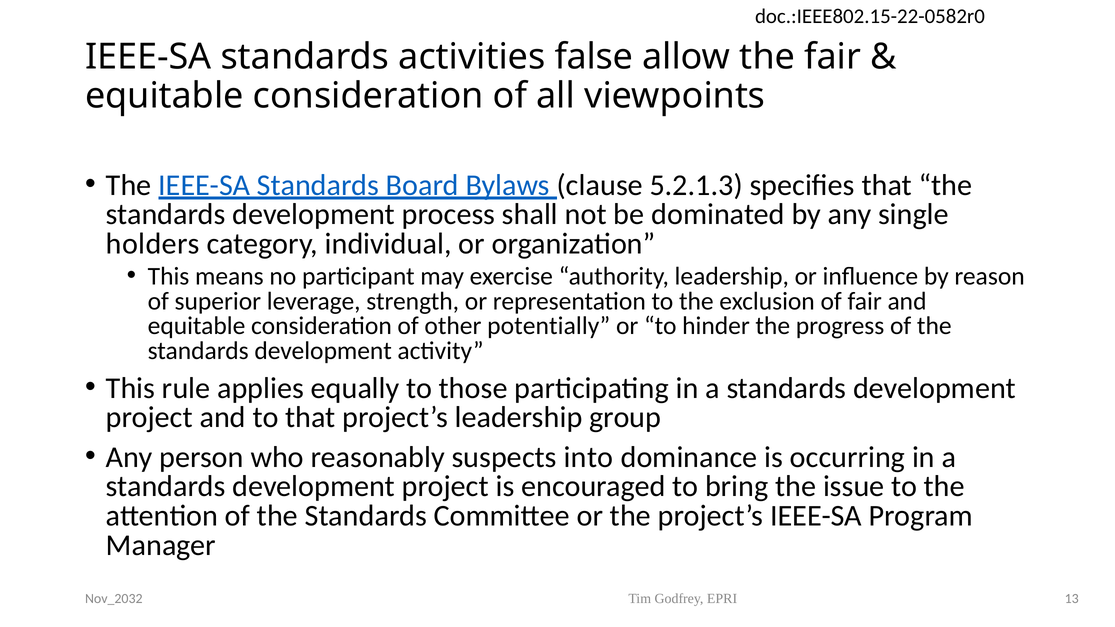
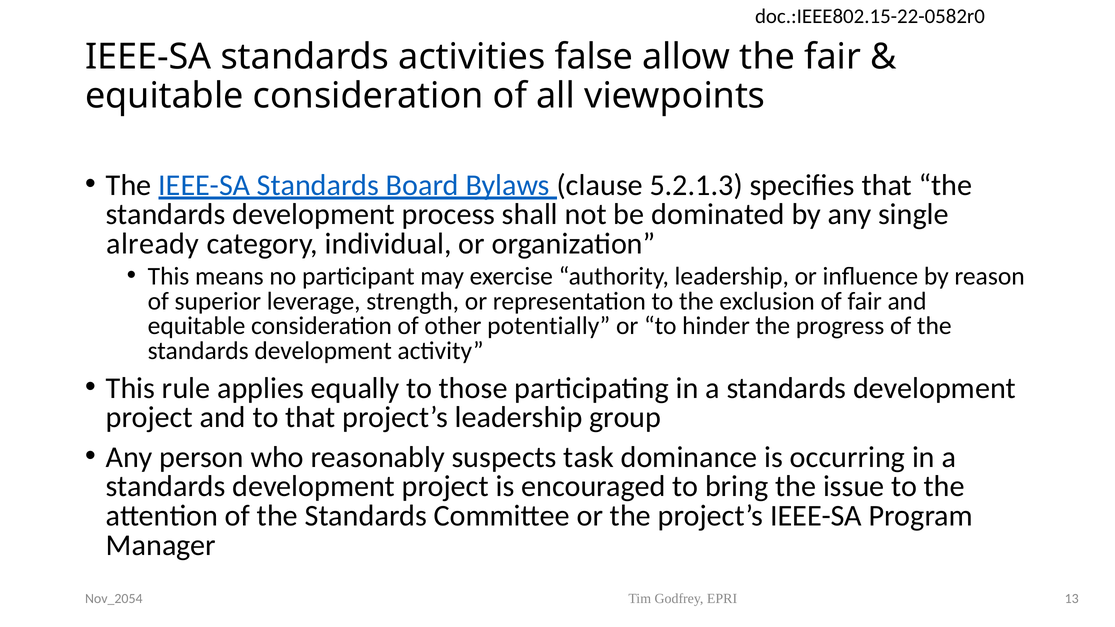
holders: holders -> already (153, 244)
into: into -> task (589, 457)
Nov_2032: Nov_2032 -> Nov_2054 (114, 599)
